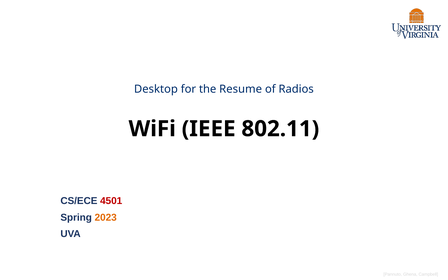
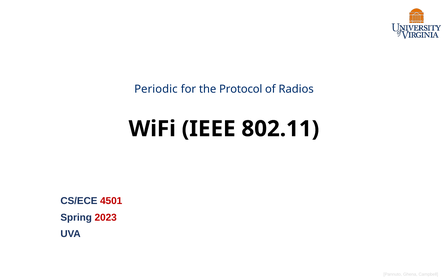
Desktop: Desktop -> Periodic (156, 89)
Resume: Resume -> Protocol (241, 89)
2023 colour: orange -> red (106, 217)
